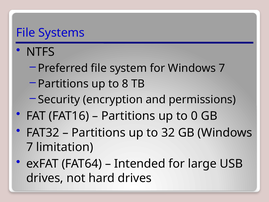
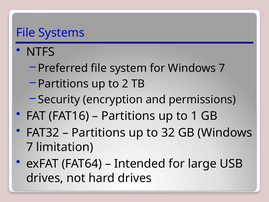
8: 8 -> 2 (125, 84)
0: 0 -> 1 (194, 116)
